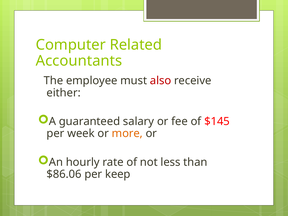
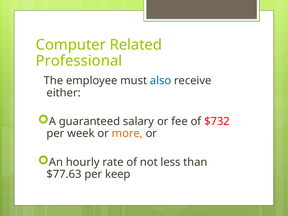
Accountants: Accountants -> Professional (79, 61)
also colour: red -> blue (161, 81)
$145: $145 -> $732 (217, 121)
$86.06: $86.06 -> $77.63 (64, 174)
